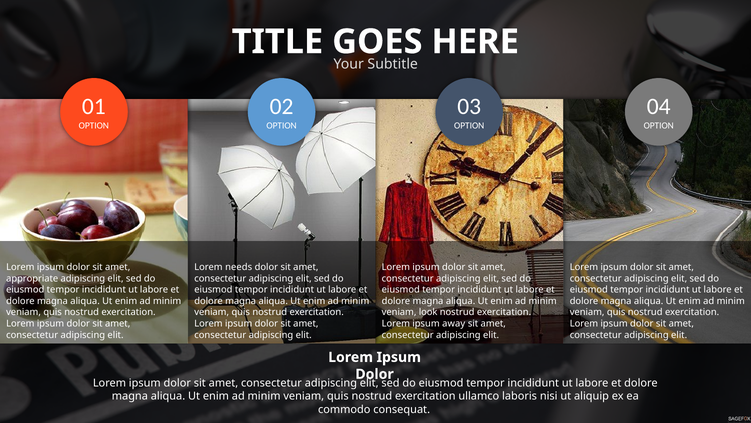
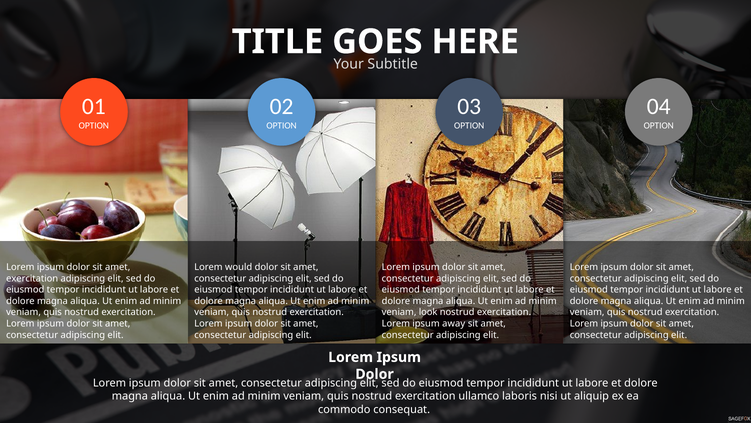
needs: needs -> would (239, 267)
appropriate: appropriate -> exercitation (32, 278)
